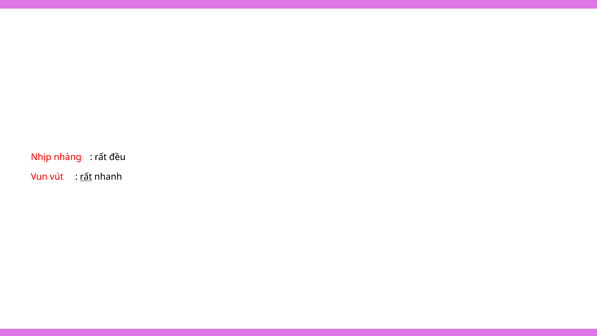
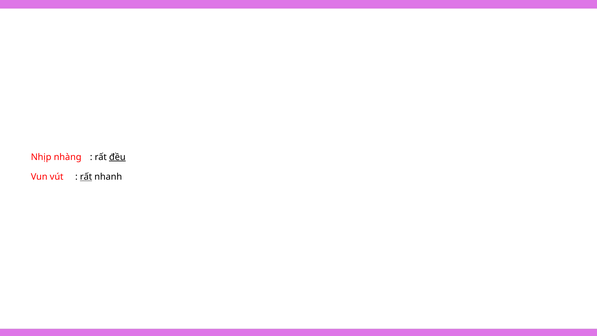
đều underline: none -> present (117, 157)
